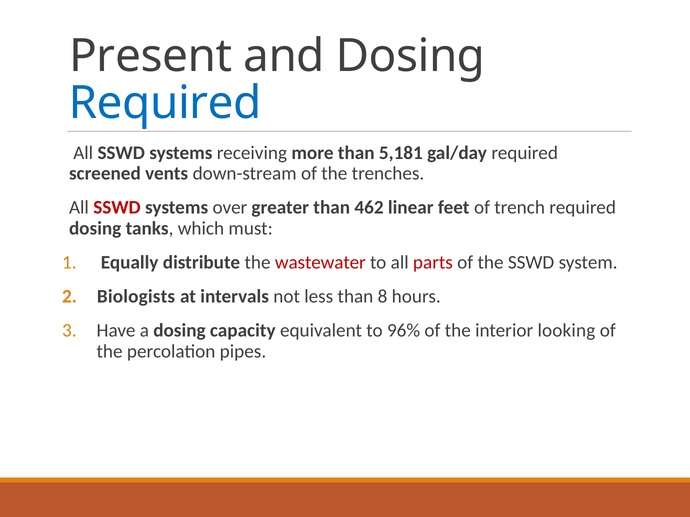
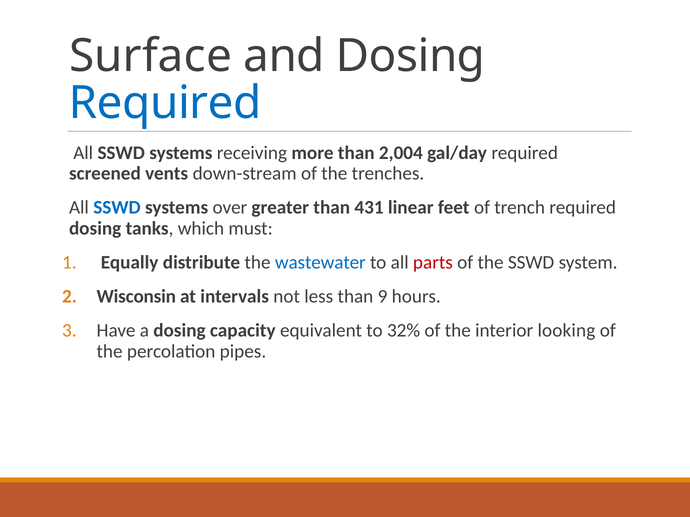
Present: Present -> Surface (151, 56)
5,181: 5,181 -> 2,004 (401, 153)
SSWD colour: red -> blue (117, 208)
462: 462 -> 431 (369, 208)
wastewater colour: red -> blue (320, 263)
Biologists: Biologists -> Wisconsin (136, 297)
8: 8 -> 9 (383, 297)
96%: 96% -> 32% (404, 331)
